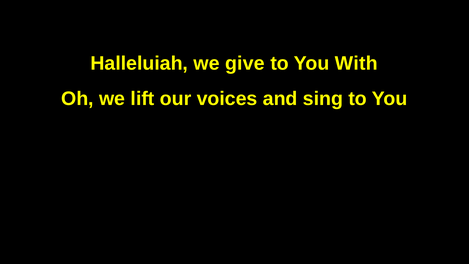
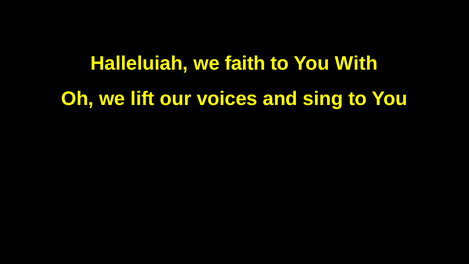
give: give -> faith (245, 63)
